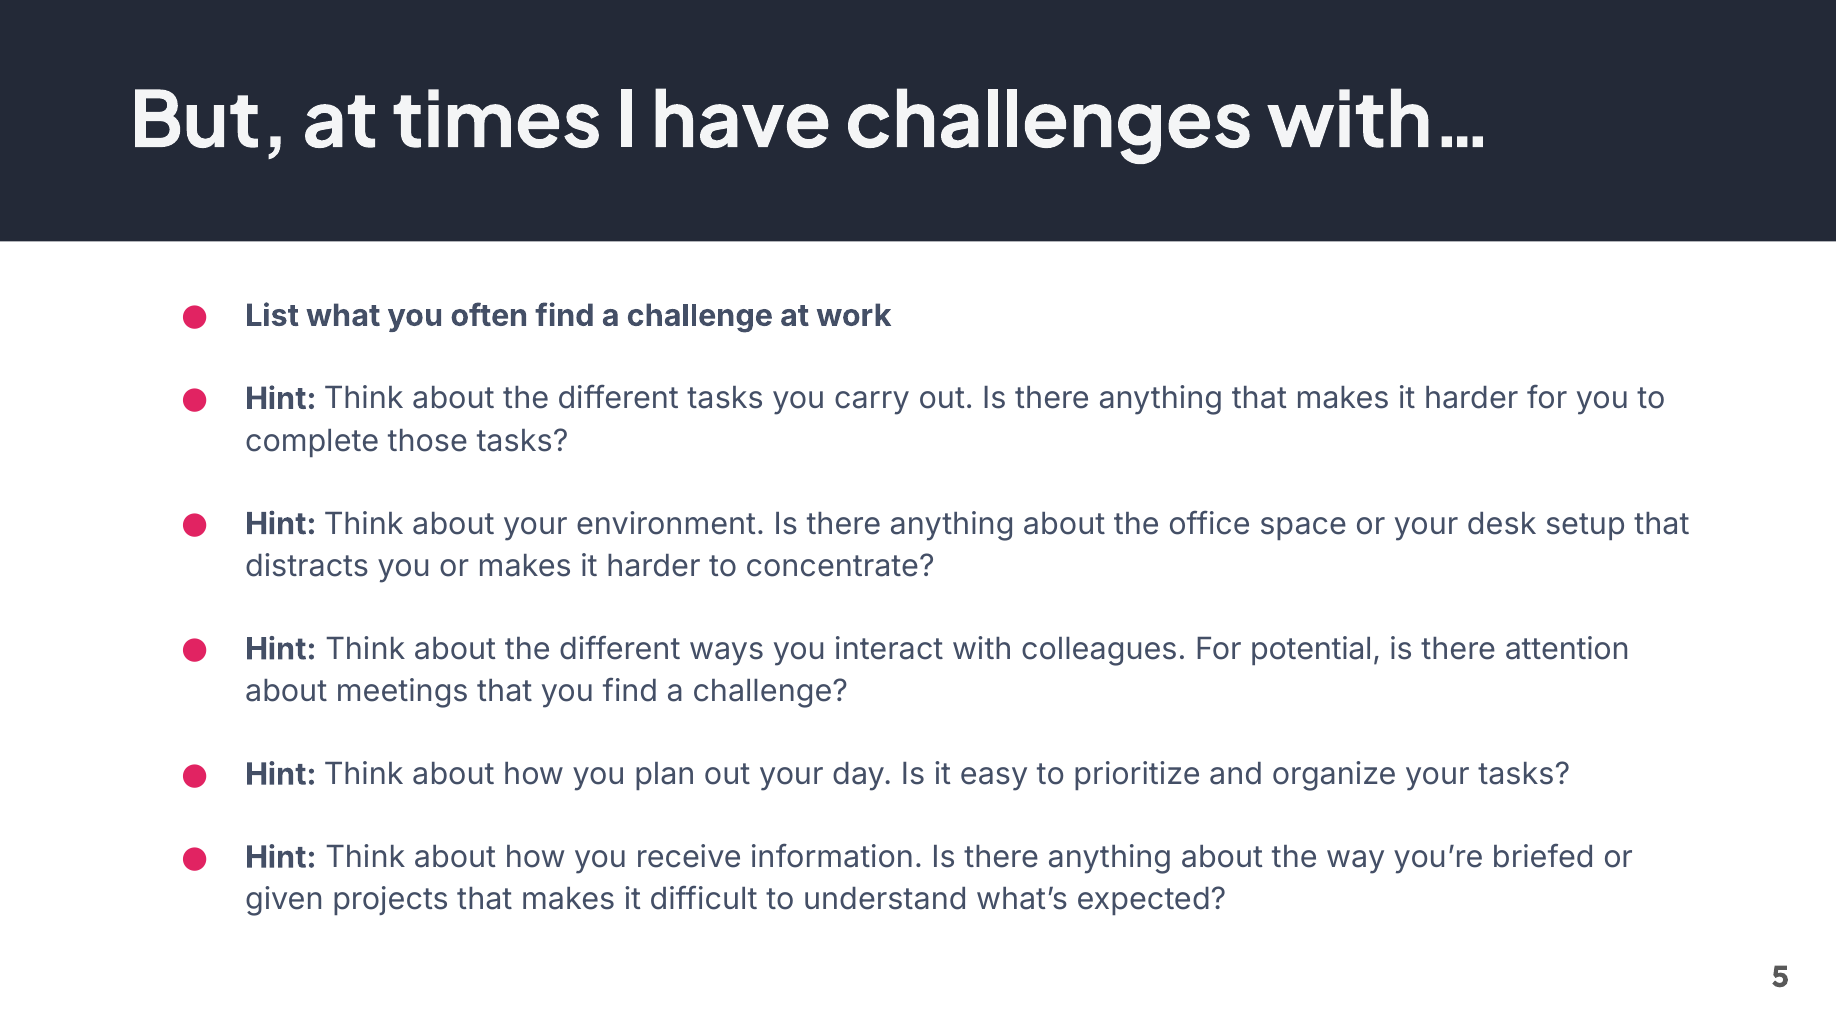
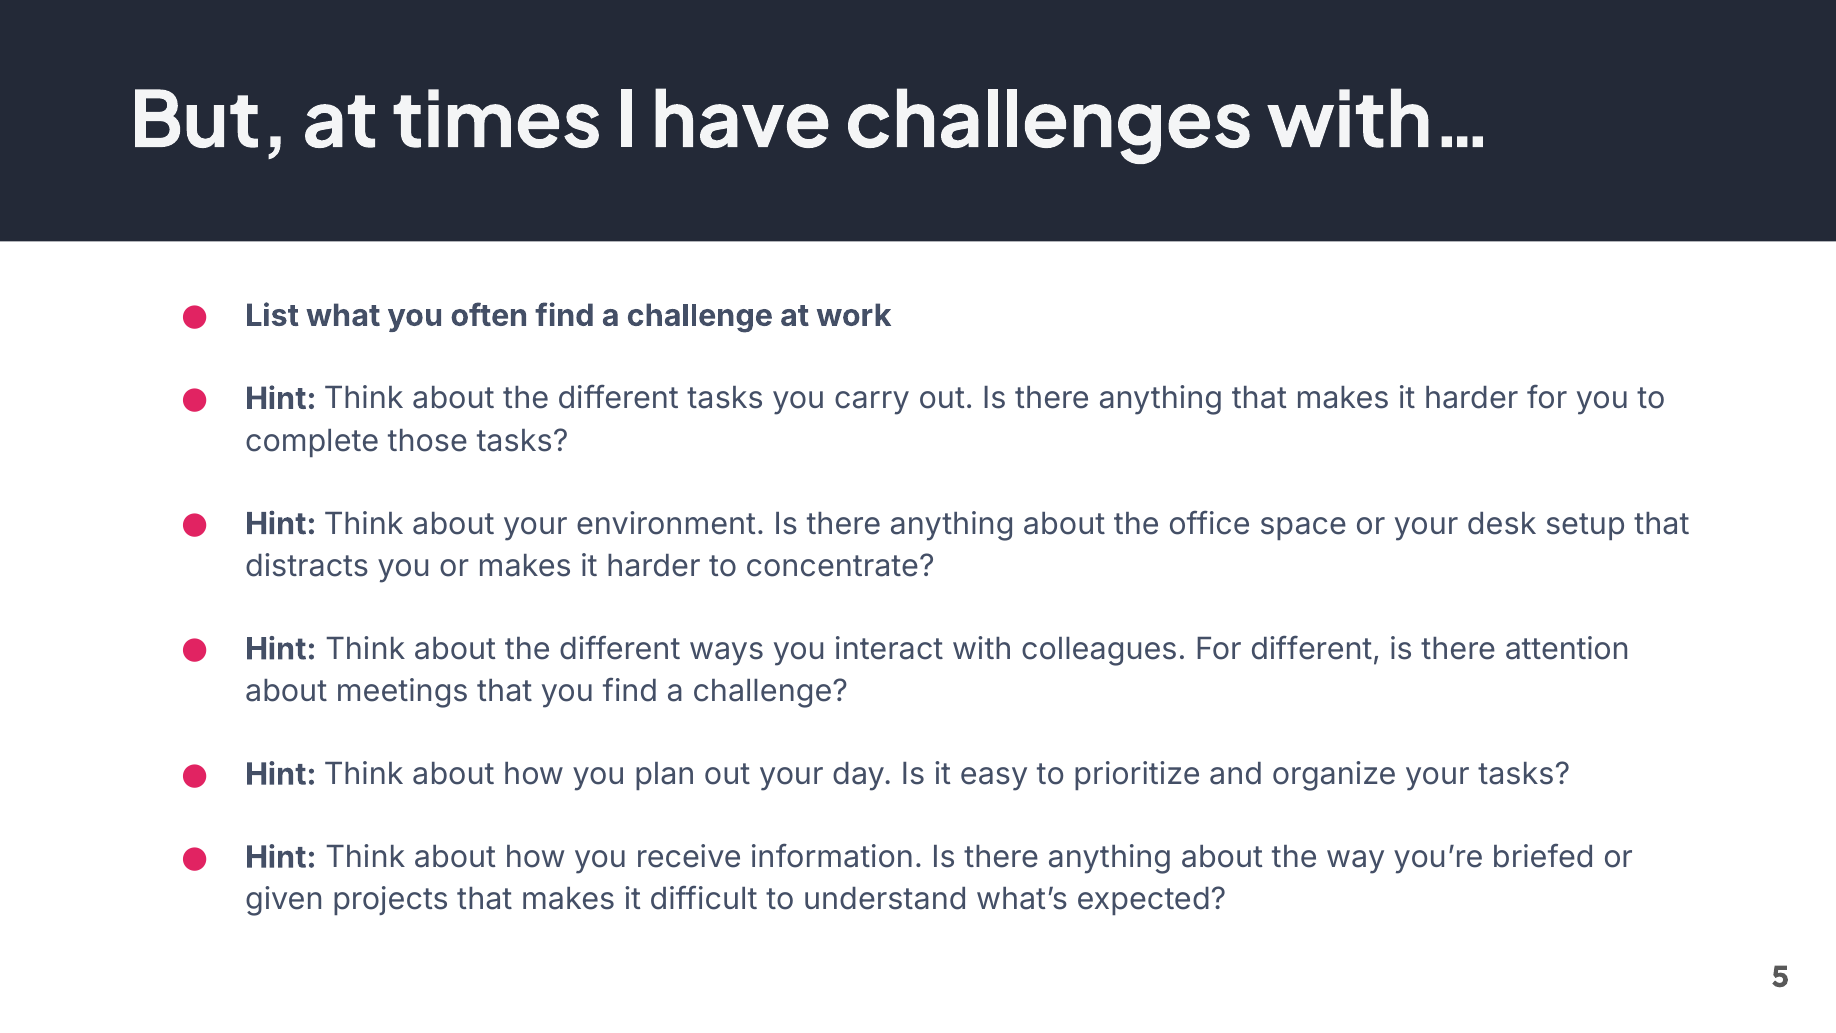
For potential: potential -> different (1316, 649)
